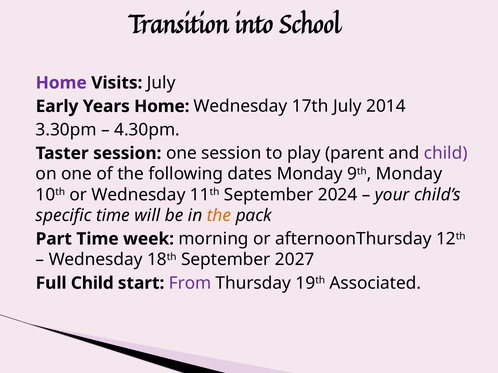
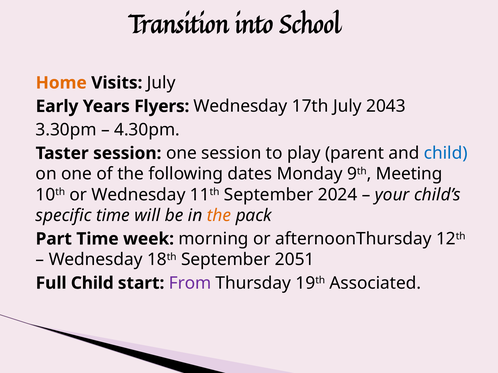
Home colour: purple -> orange (61, 83)
Years Home: Home -> Flyers (162, 106)
2014: 2014 -> 2043 (386, 106)
child colour: purple -> blue (446, 153)
9th Monday: Monday -> Meeting (409, 174)
2027: 2027 -> 2051 (295, 260)
